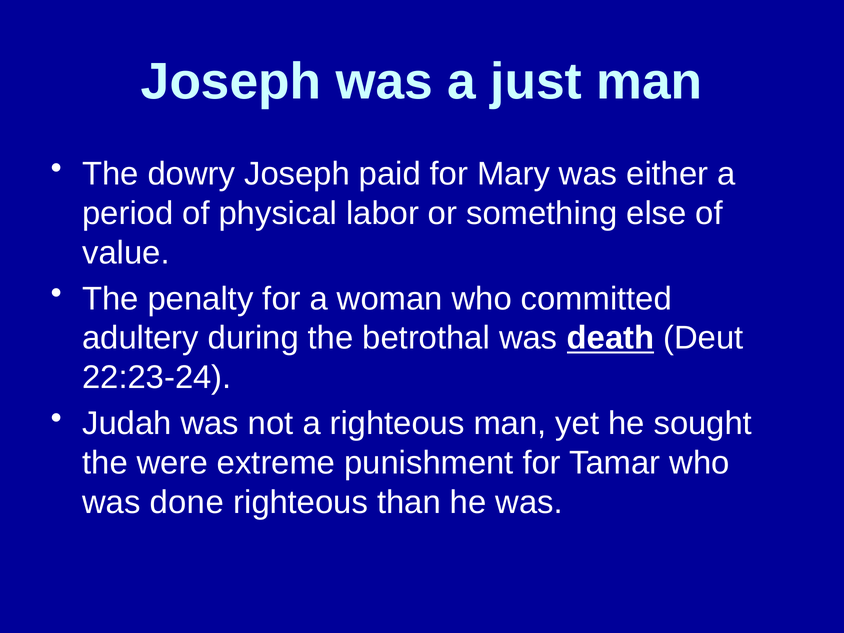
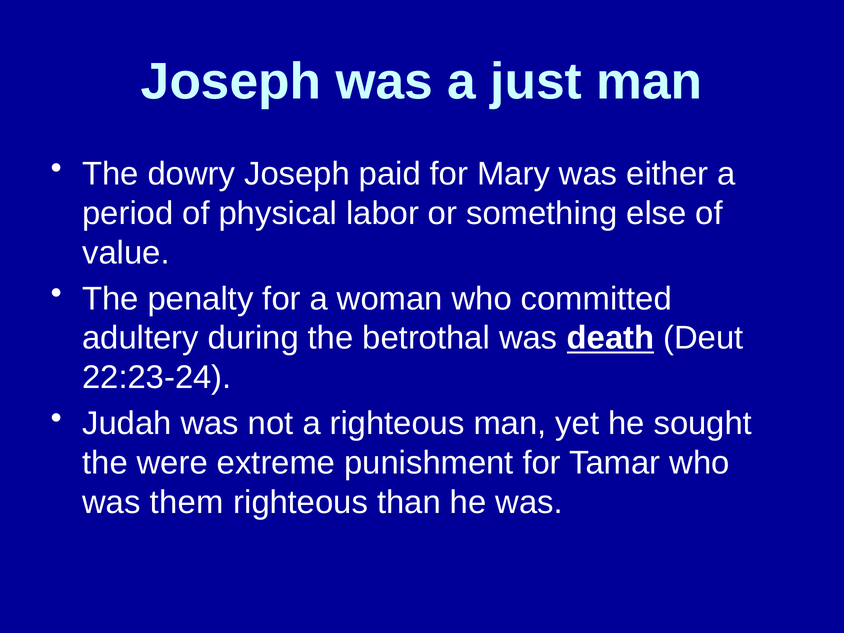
done: done -> them (187, 502)
